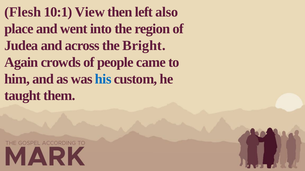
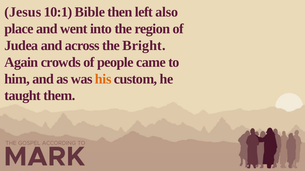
Flesh: Flesh -> Jesus (23, 12)
View: View -> Bible (90, 12)
his colour: blue -> orange (103, 79)
